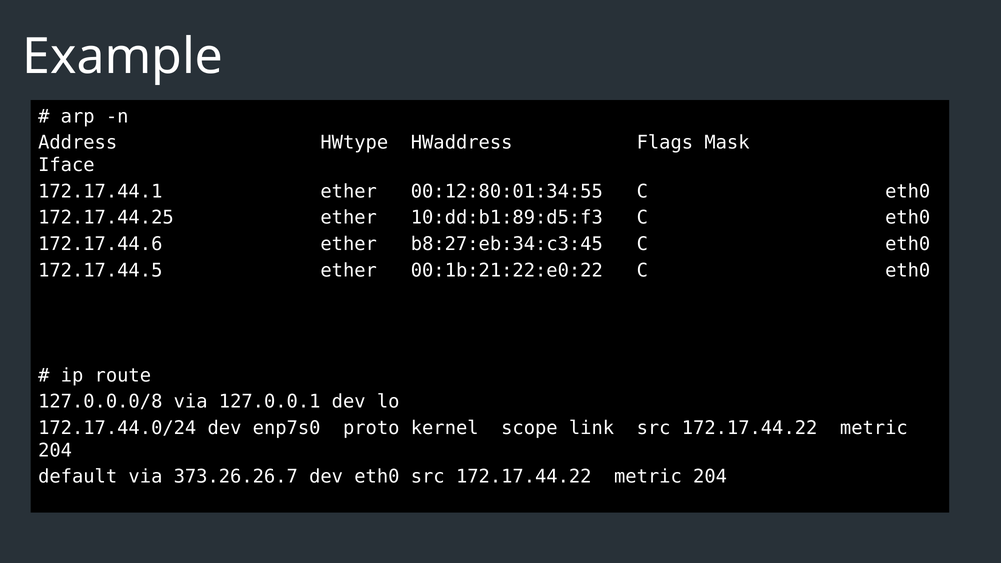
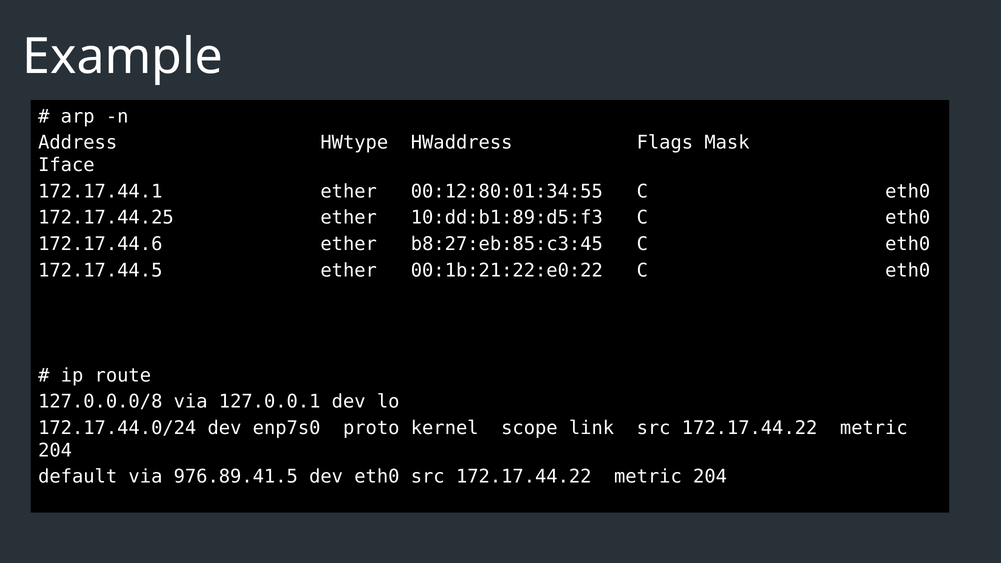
b8:27:eb:34:c3:45: b8:27:eb:34:c3:45 -> b8:27:eb:85:c3:45 (507, 244)
373.26.26.7: 373.26.26.7 -> 976.89.41.5 (236, 477)
